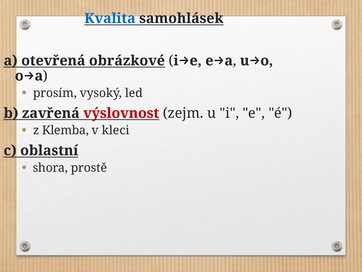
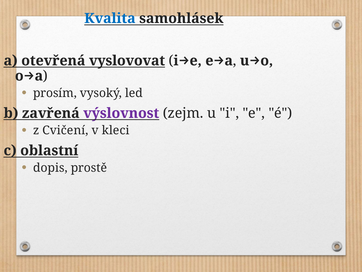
obrázkové: obrázkové -> vyslovovat (127, 61)
výslovnost colour: red -> purple (121, 113)
Klemba: Klemba -> Cvičení (65, 130)
shora: shora -> dopis (50, 167)
